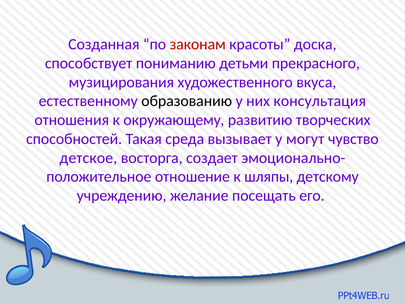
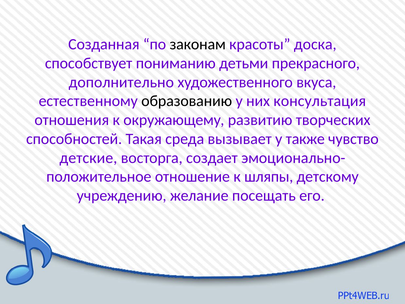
законам colour: red -> black (198, 44)
музицирования: музицирования -> дополнительно (121, 82)
могут: могут -> также (305, 139)
детское: детское -> детские (88, 158)
